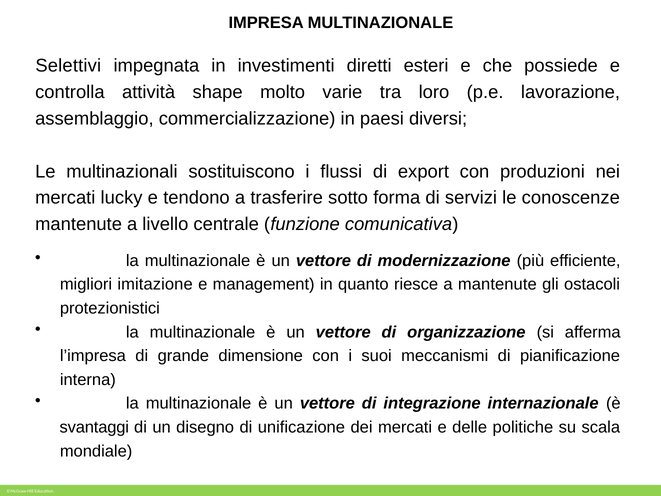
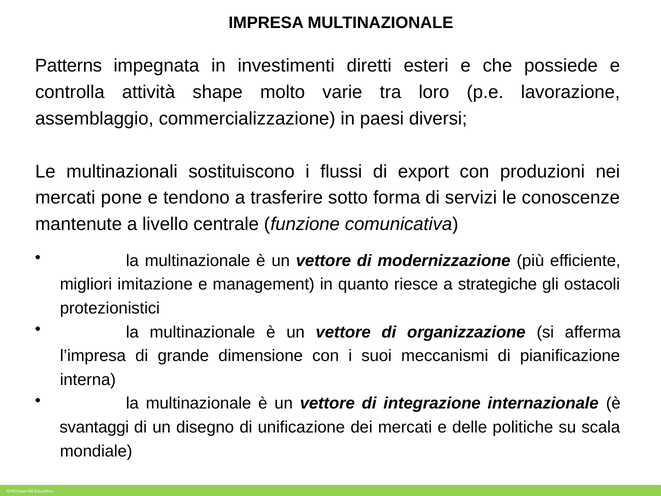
Selettivi: Selettivi -> Patterns (68, 66)
lucky: lucky -> pone (121, 198)
a mantenute: mantenute -> strategiche (497, 284)
